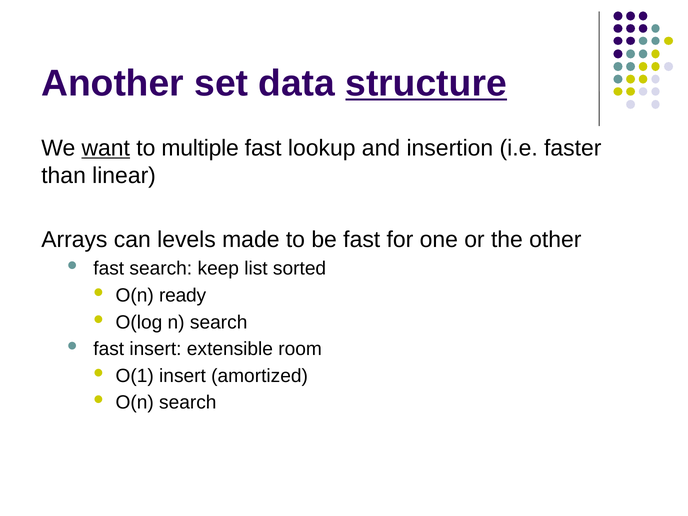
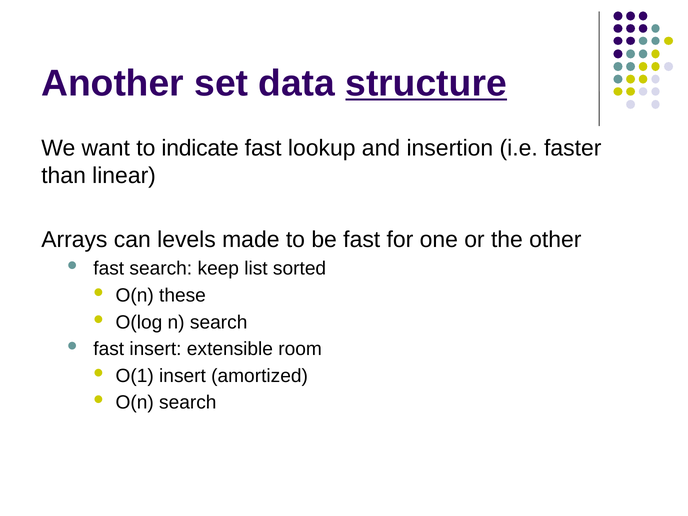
want underline: present -> none (106, 148)
multiple: multiple -> indicate (200, 148)
ready: ready -> these (182, 295)
